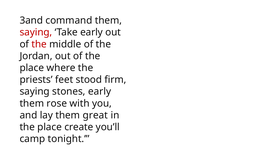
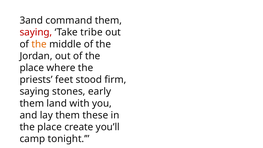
Take early: early -> tribe (91, 32)
the colour: red -> orange (39, 44)
rose: rose -> land (57, 103)
great: great -> these (95, 115)
